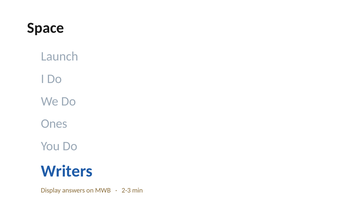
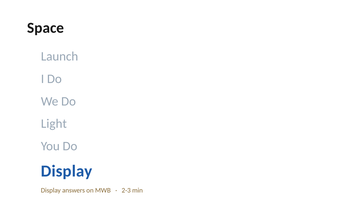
Ones: Ones -> Light (54, 124)
Writers: Writers -> Display (67, 171)
